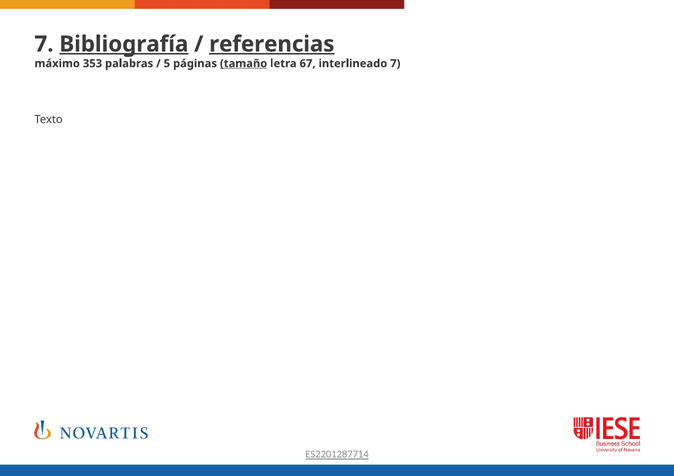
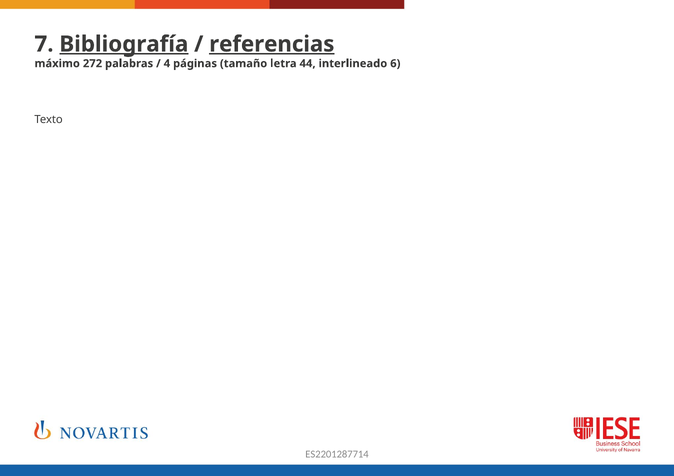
353: 353 -> 272 (93, 64)
5: 5 -> 4 (167, 64)
tamaño underline: present -> none (244, 64)
67: 67 -> 44 (308, 64)
interlineado 7: 7 -> 6 (395, 64)
ES2201287714 underline: present -> none (337, 455)
